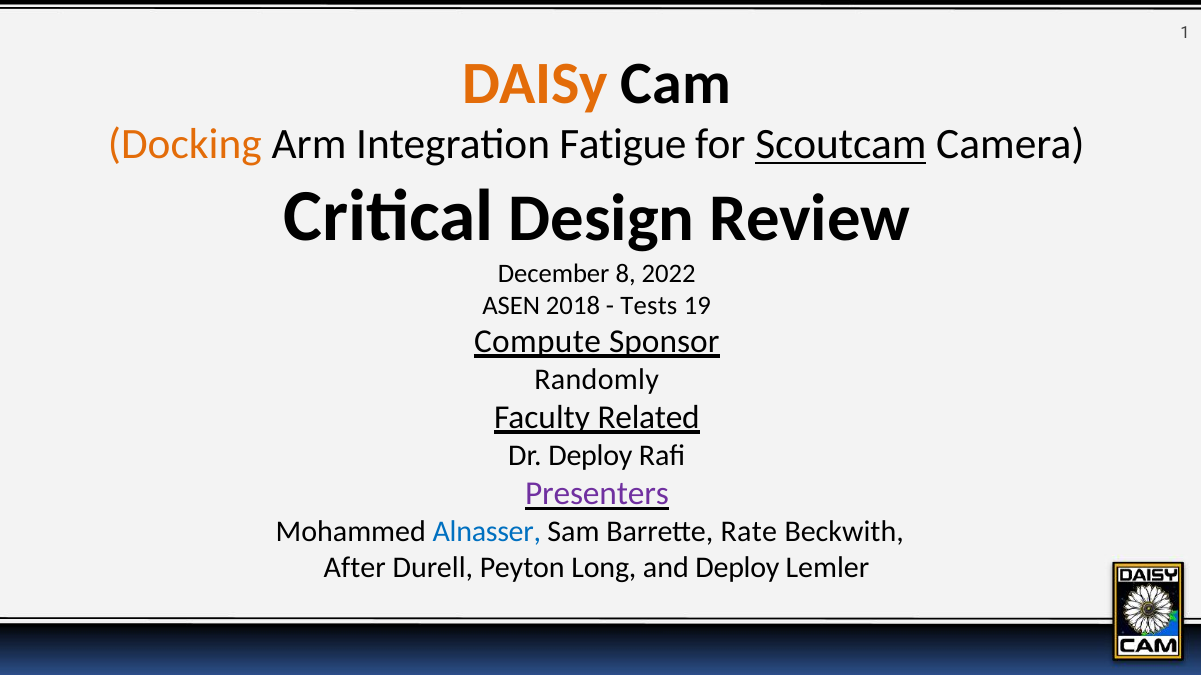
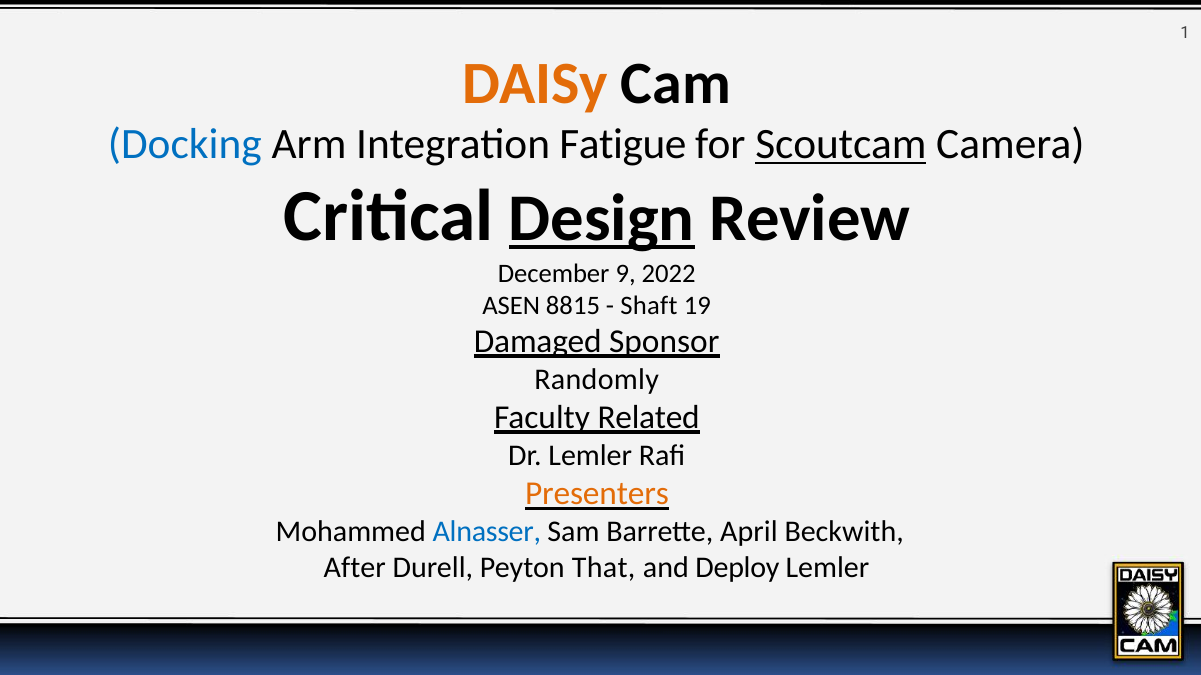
Docking colour: orange -> blue (185, 145)
Design underline: none -> present (602, 219)
8: 8 -> 9 (626, 273)
2018: 2018 -> 8815 (573, 305)
Tests: Tests -> Shaft (649, 305)
Compute: Compute -> Damaged (538, 342)
Dr Deploy: Deploy -> Lemler (590, 456)
Presenters colour: purple -> orange (597, 494)
Rate: Rate -> April (749, 532)
Long: Long -> That (604, 568)
